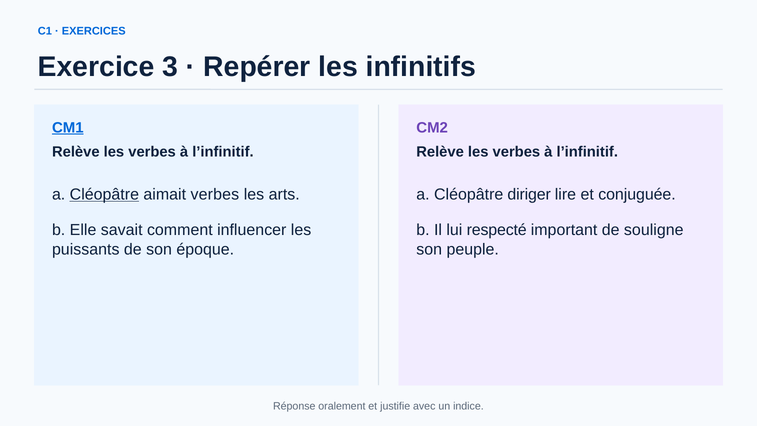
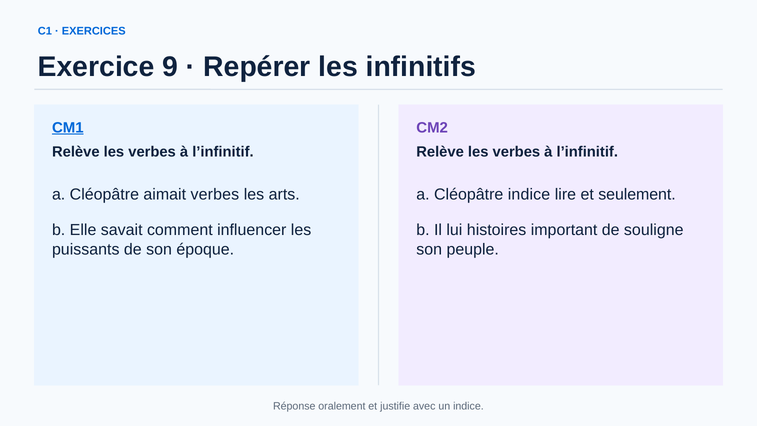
3: 3 -> 9 (170, 67)
Cléopâtre underline: present -> none (104, 194)
Cléopâtre diriger: diriger -> indice (529, 194)
conjuguée: conjuguée -> seulement (637, 194)
respecté: respecté -> histoires (497, 230)
